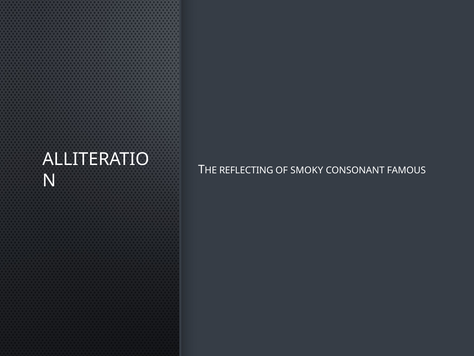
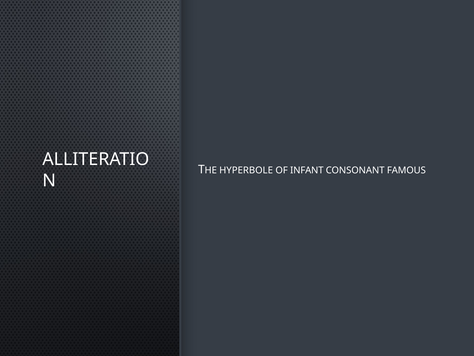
REFLECTING: REFLECTING -> HYPERBOLE (246, 170)
SMOKY: SMOKY -> INFANT (307, 170)
